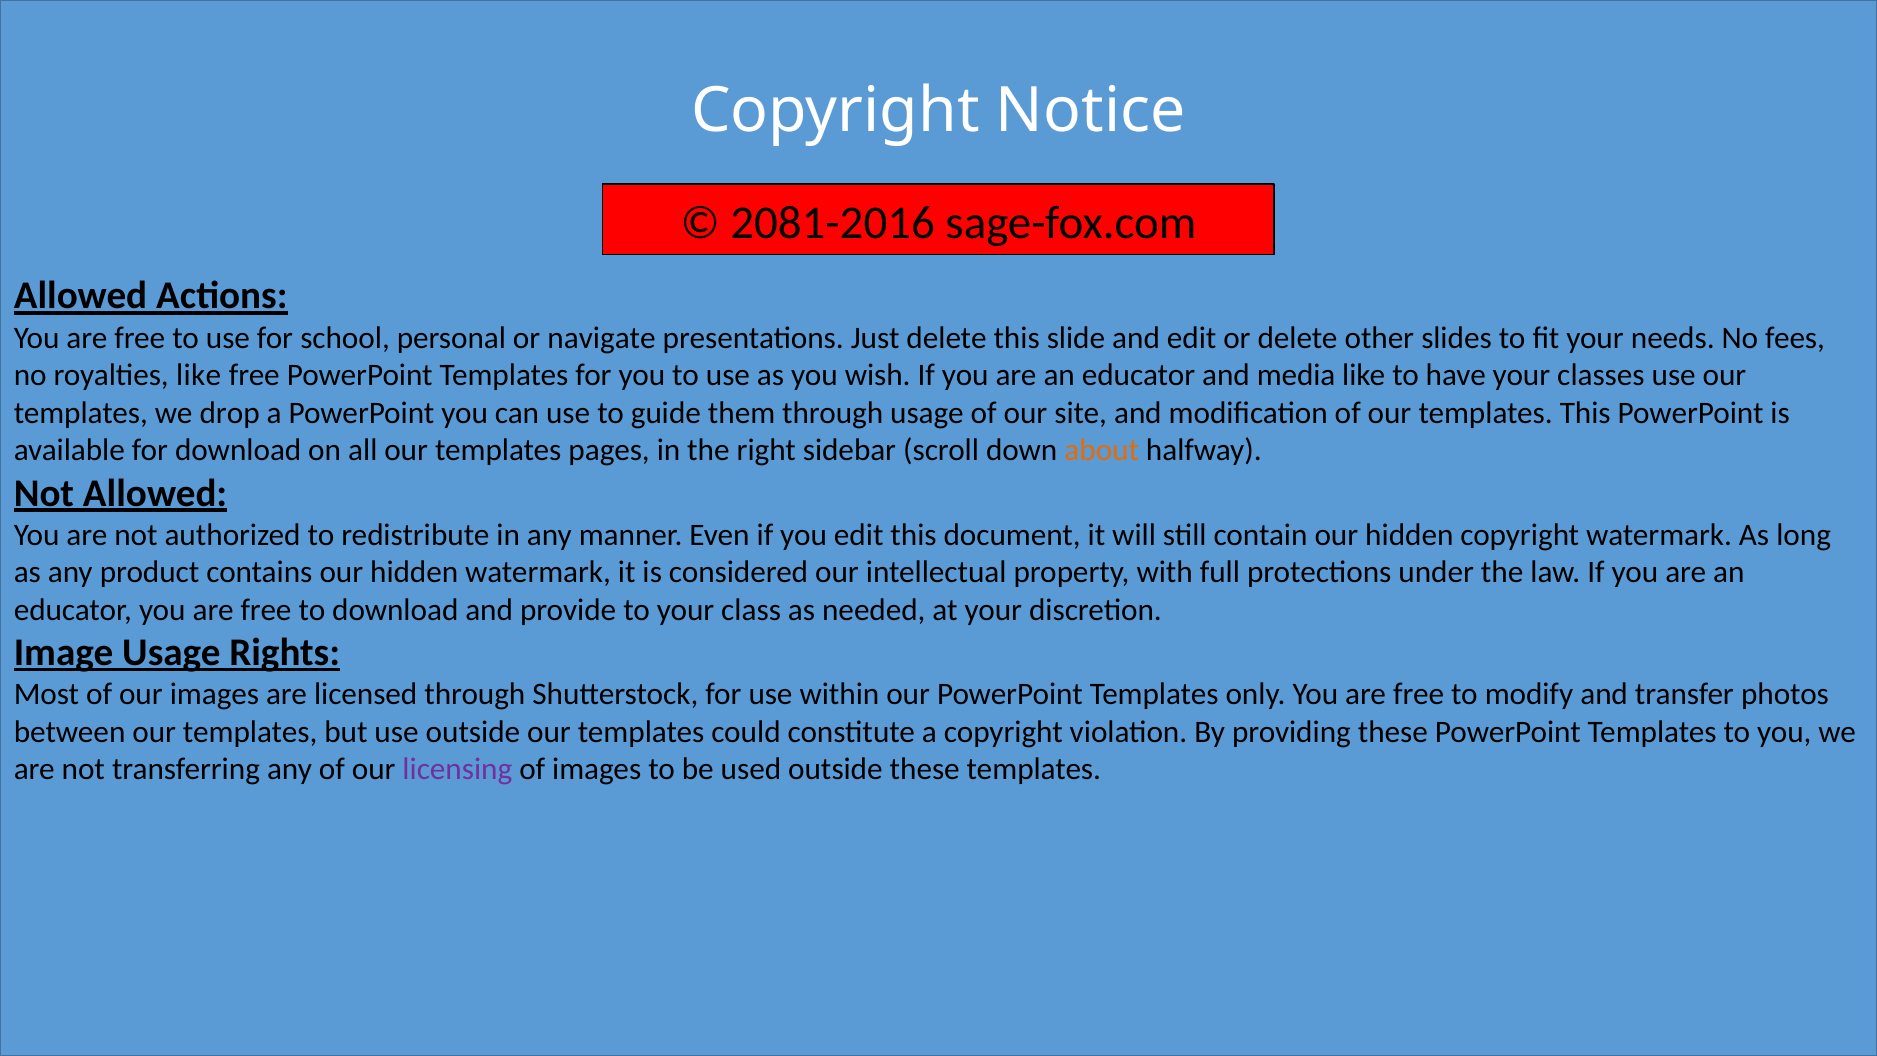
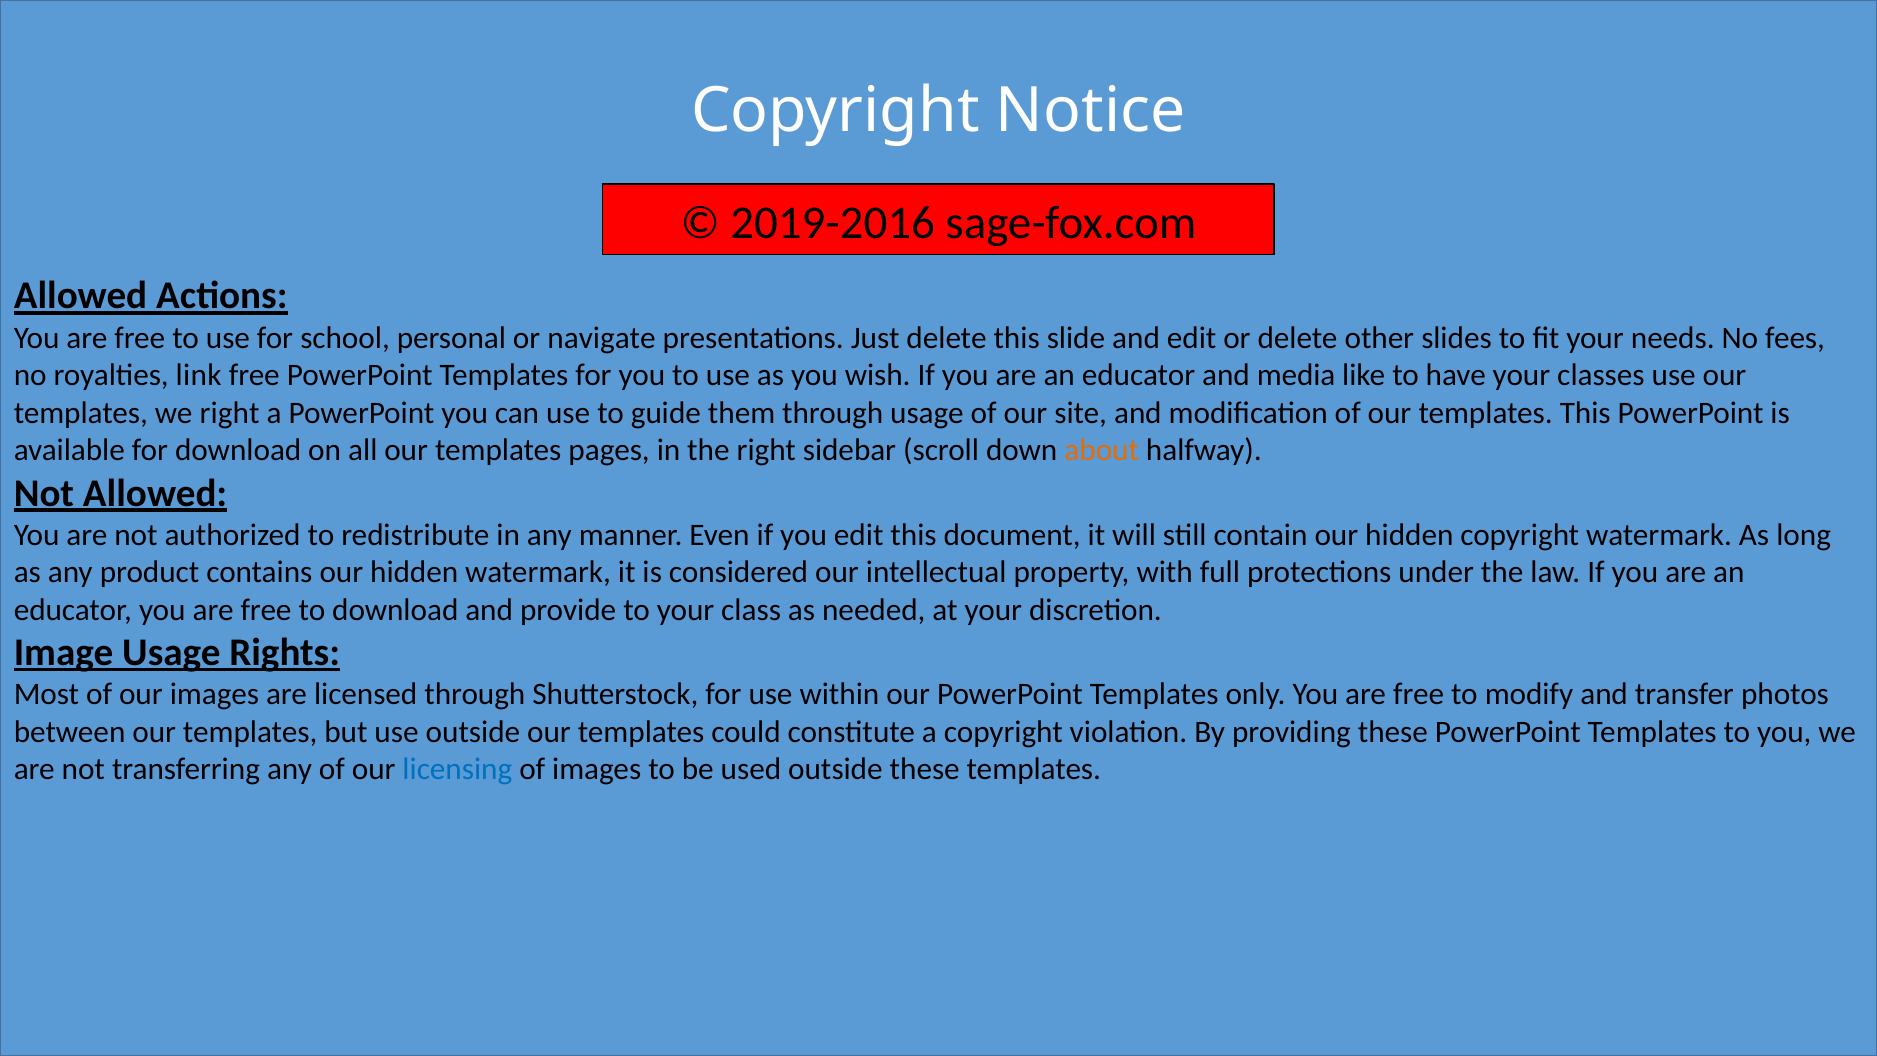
2081-2016: 2081-2016 -> 2019-2016 (833, 223)
royalties like: like -> link (199, 375)
we drop: drop -> right (230, 413)
licensing colour: purple -> blue (457, 769)
